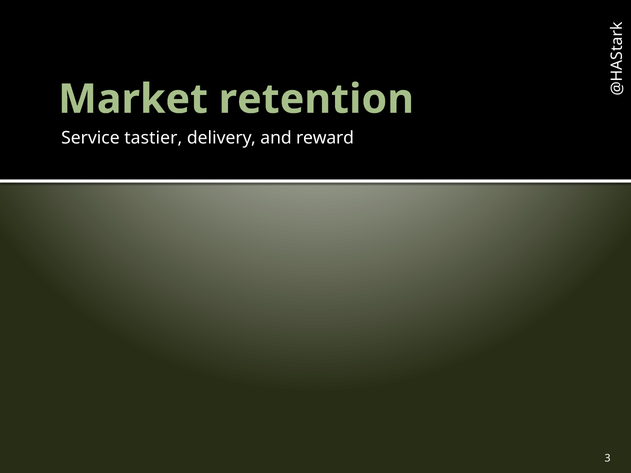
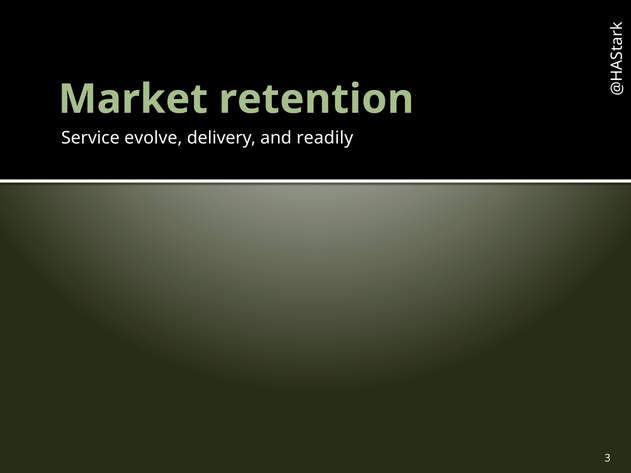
tastier: tastier -> evolve (153, 138)
reward: reward -> readily (325, 138)
